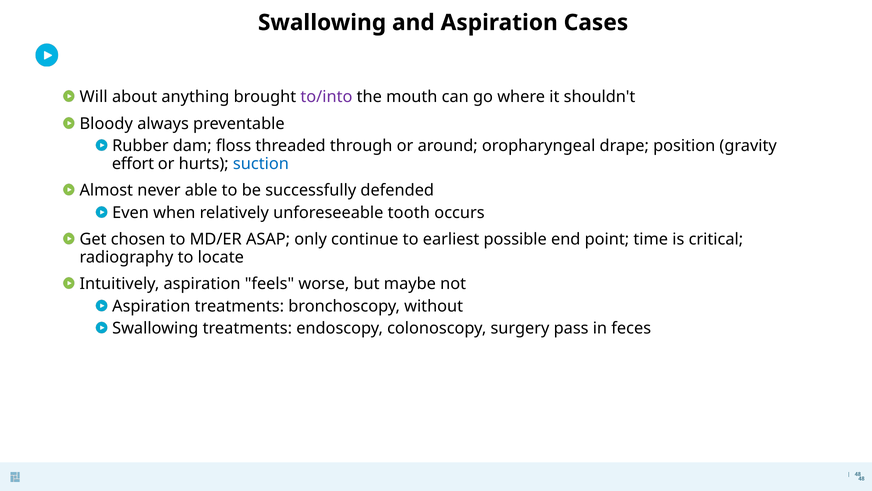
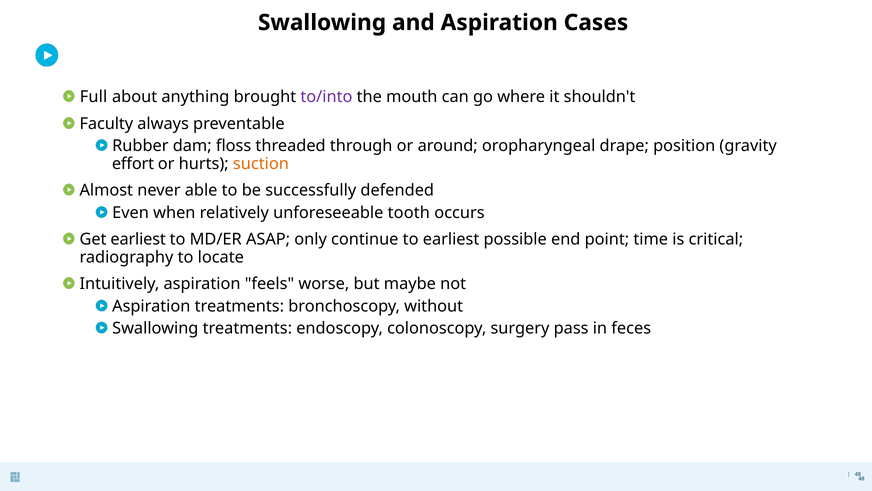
Will: Will -> Full (94, 97)
Bloody: Bloody -> Faculty (106, 124)
suction colour: blue -> orange (261, 164)
Get chosen: chosen -> earliest (138, 239)
